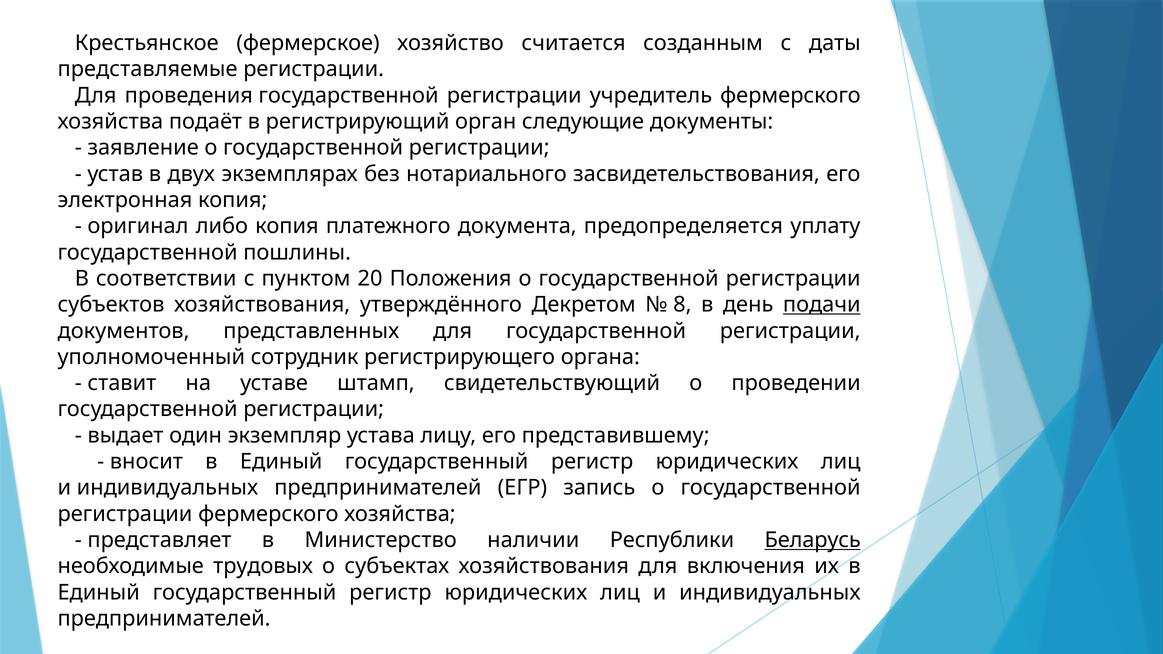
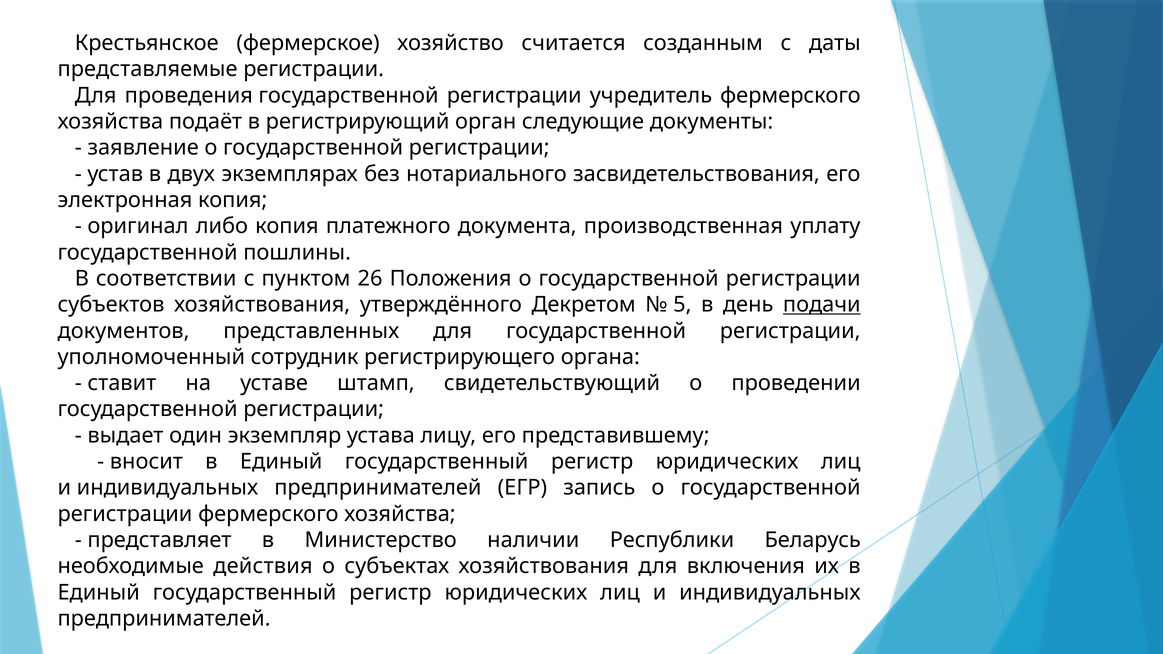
предопределяется: предопределяется -> производственная (683, 226)
20: 20 -> 26 (370, 279)
8: 8 -> 5 (682, 305)
Беларусь underline: present -> none (813, 540)
трудовых: трудовых -> действия (263, 566)
